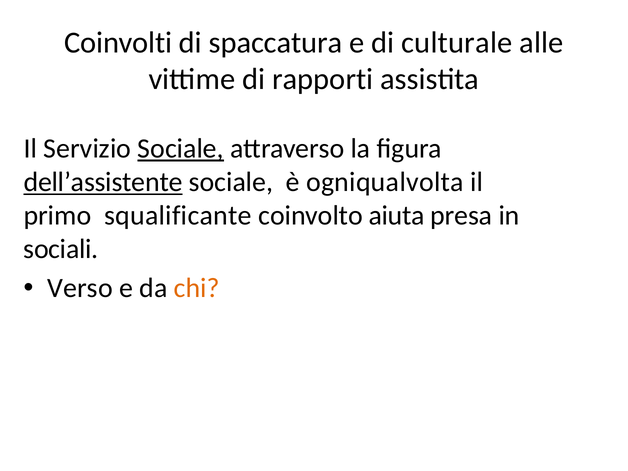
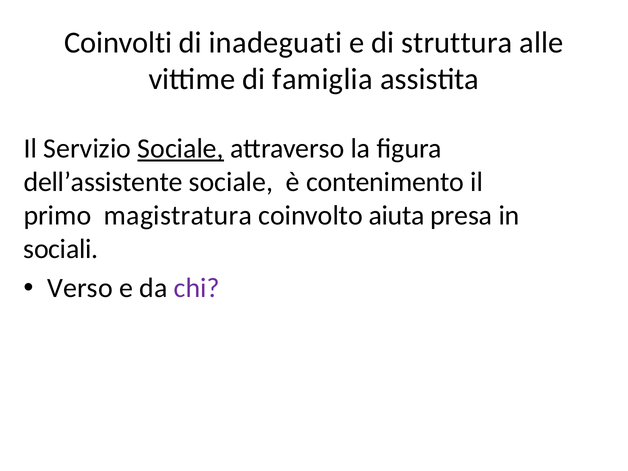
spaccatura: spaccatura -> inadeguati (275, 42)
culturale: culturale -> struttura (457, 42)
rapporti: rapporti -> famiglia (323, 79)
dell’assistente underline: present -> none (103, 182)
ogniqualvolta: ogniqualvolta -> contenimento (385, 182)
squalificante: squalificante -> magistratura (178, 216)
chi colour: orange -> purple (197, 288)
